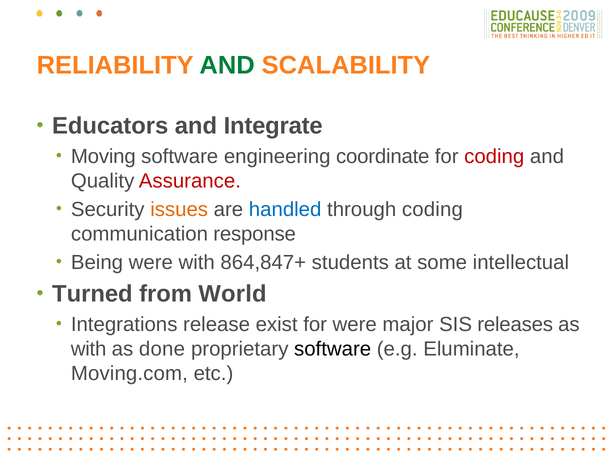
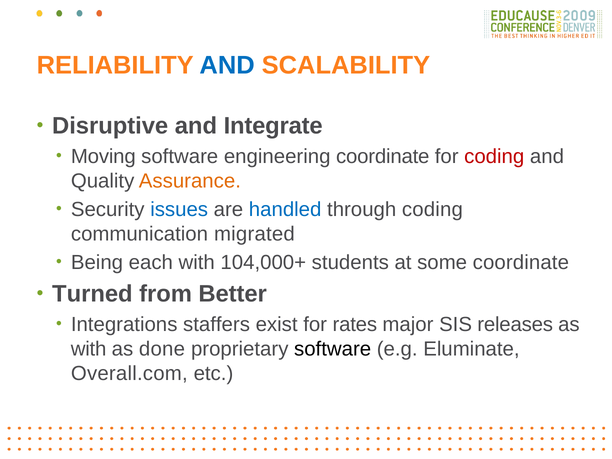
AND colour: green -> blue (227, 66)
Educators: Educators -> Disruptive (110, 126)
Assurance colour: red -> orange (190, 181)
issues colour: orange -> blue (179, 210)
response: response -> migrated (254, 234)
Being were: were -> each (151, 263)
864,847+: 864,847+ -> 104,000+ (263, 263)
some intellectual: intellectual -> coordinate (521, 263)
World: World -> Better (233, 294)
release: release -> staffers (217, 324)
for were: were -> rates (355, 324)
Moving.com: Moving.com -> Overall.com (129, 373)
